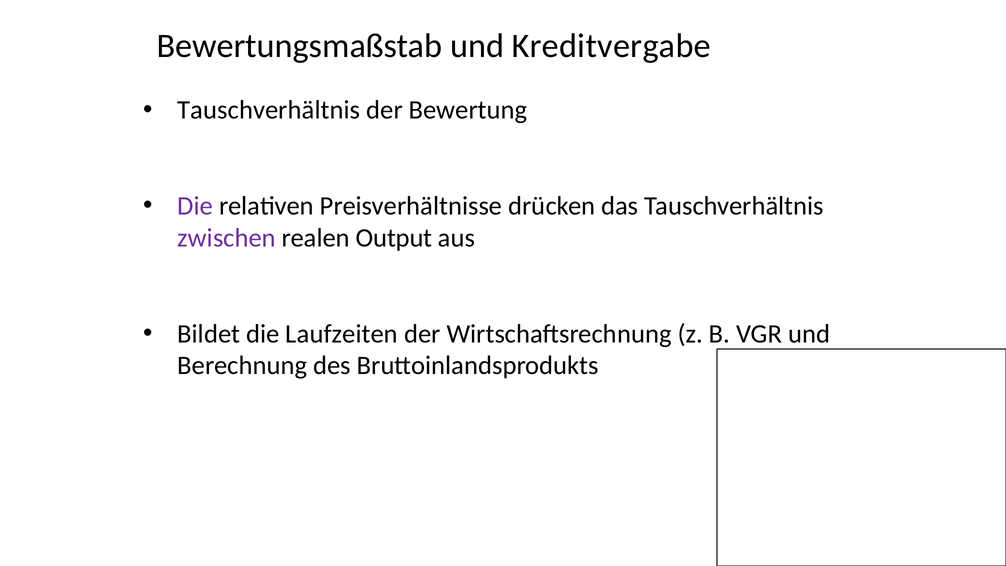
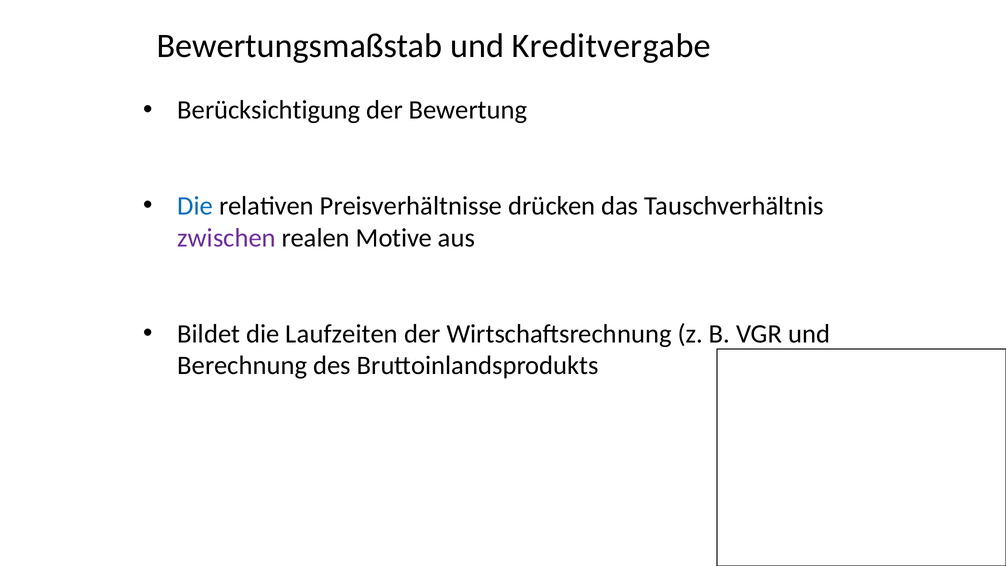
Tauschverhältnis: Tauschverhältnis -> Berücksichtigung (269, 110)
Die colour: purple -> blue (195, 206)
Output: Output -> Motive (394, 238)
